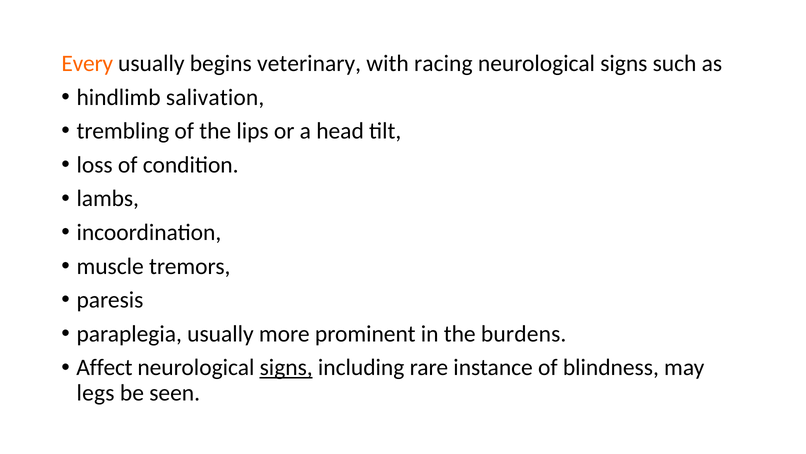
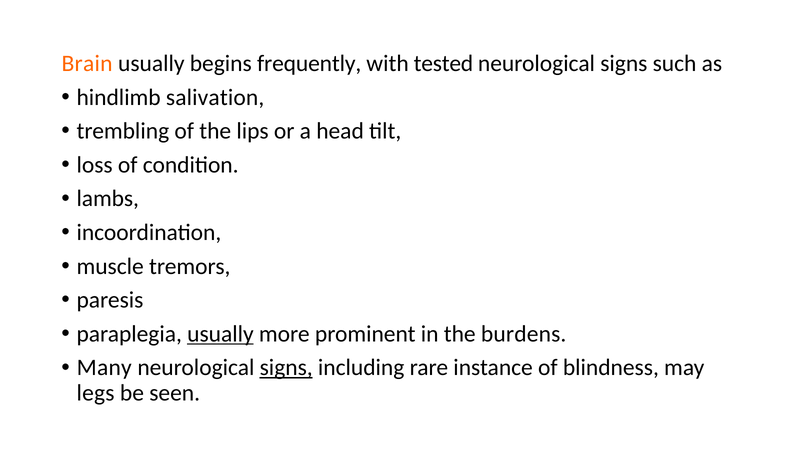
Every: Every -> Brain (87, 63)
veterinary: veterinary -> frequently (309, 63)
racing: racing -> tested (443, 63)
usually underline: none -> present (220, 333)
Affect: Affect -> Many (104, 367)
